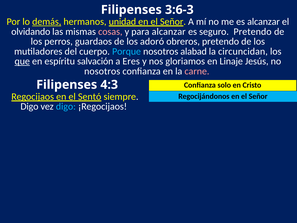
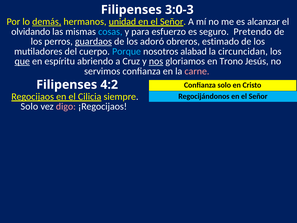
3:6-3: 3:6-3 -> 3:0-3 (179, 10)
cosas colour: pink -> light blue (110, 32)
para alcanzar: alcanzar -> esfuerzo (169, 32)
guardaos underline: none -> present (93, 41)
obreros pretendo: pretendo -> estimado (221, 41)
salvación: salvación -> abriendo (95, 61)
Eres: Eres -> Cruz (131, 61)
nos underline: none -> present (156, 61)
Linaje: Linaje -> Trono (231, 61)
nosotros: nosotros -> servimos (102, 71)
4:3: 4:3 -> 4:2 (109, 85)
Sentó: Sentó -> Cilicia (90, 96)
Digo: Digo -> Solo (29, 106)
digo colour: light blue -> pink (66, 106)
